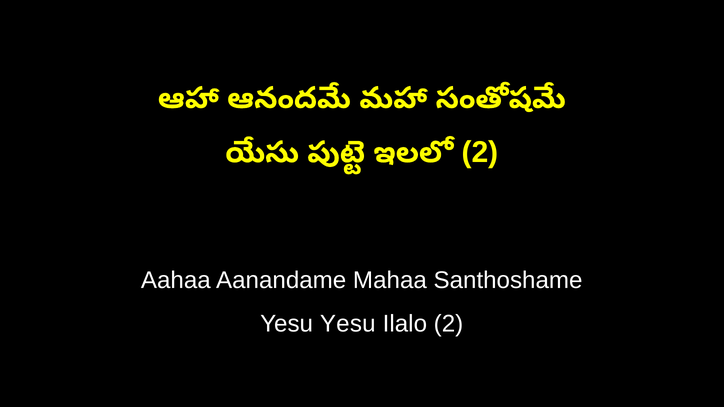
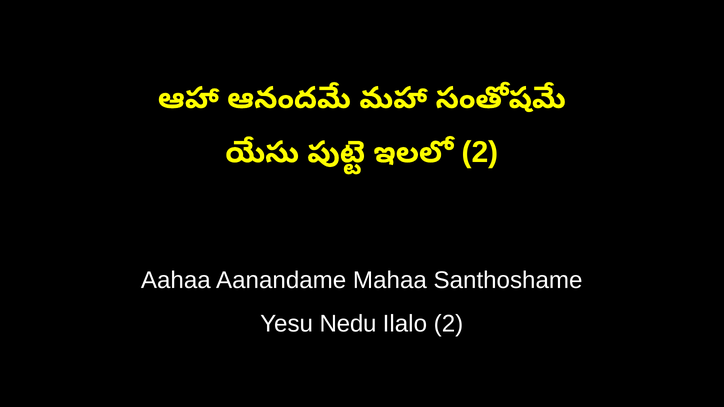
Yesu Yesu: Yesu -> Nedu (348, 324)
